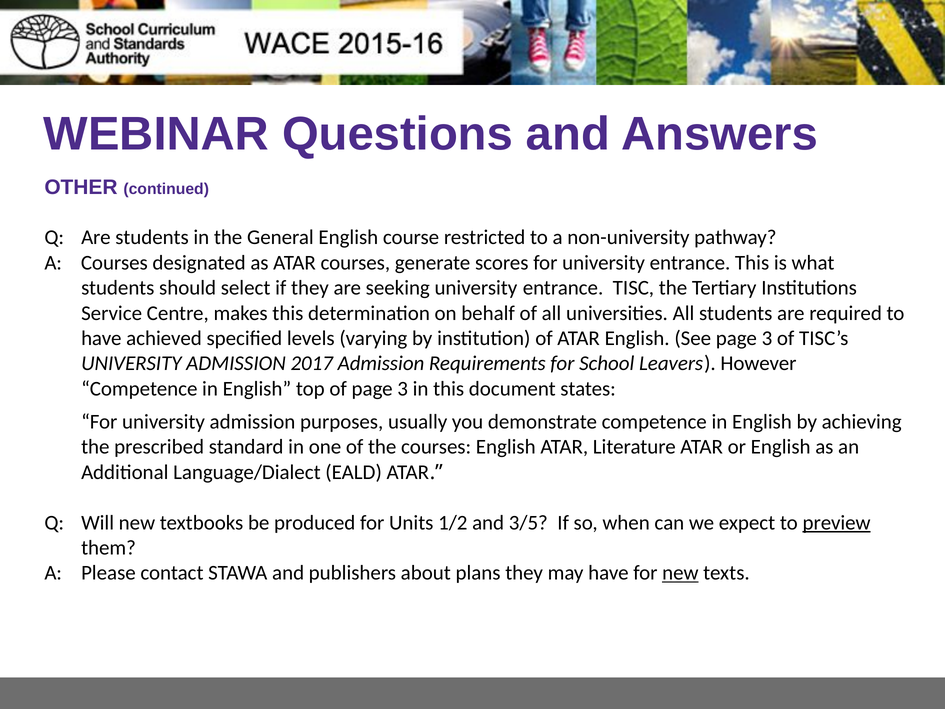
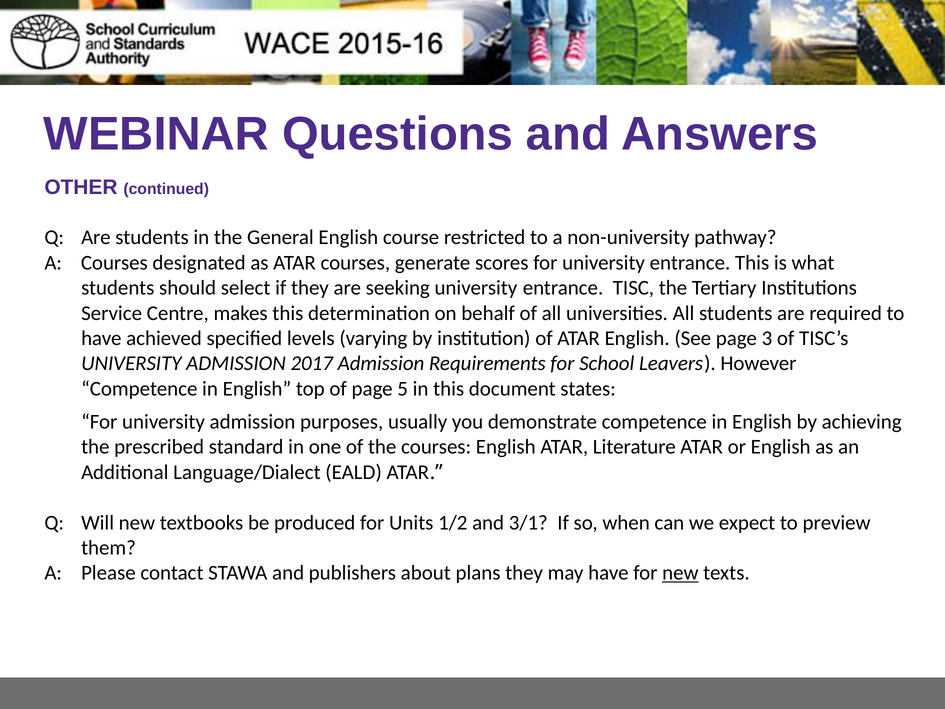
of page 3: 3 -> 5 (403, 389)
3/5: 3/5 -> 3/1 (528, 522)
preview underline: present -> none (837, 522)
